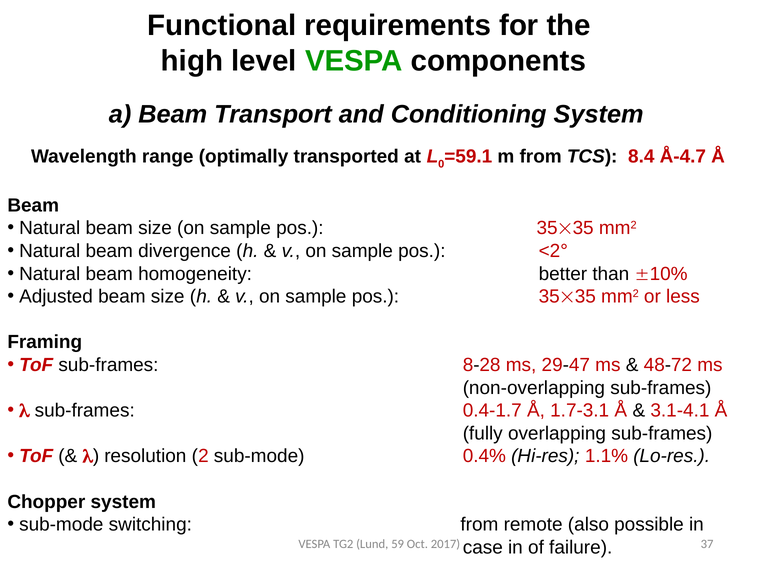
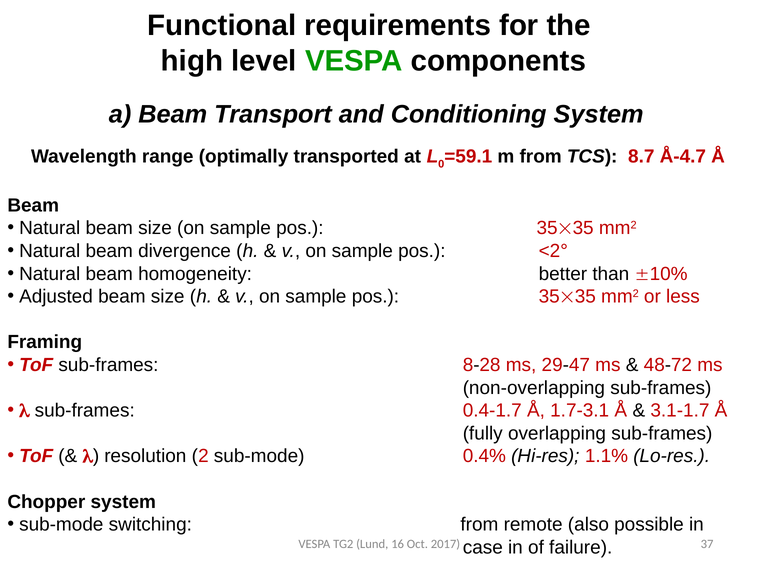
8.4: 8.4 -> 8.7 (641, 156)
3.1-4.1: 3.1-4.1 -> 3.1-1.7 (680, 410)
59: 59 -> 16 (398, 544)
